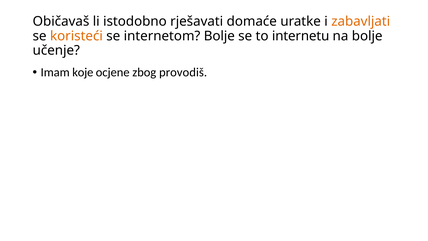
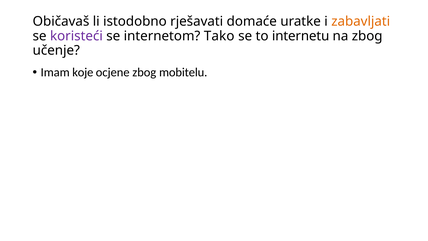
koristeći colour: orange -> purple (76, 36)
internetom Bolje: Bolje -> Tako (219, 36)
na bolje: bolje -> zbog (367, 36)
provodiš: provodiš -> mobitelu (183, 72)
